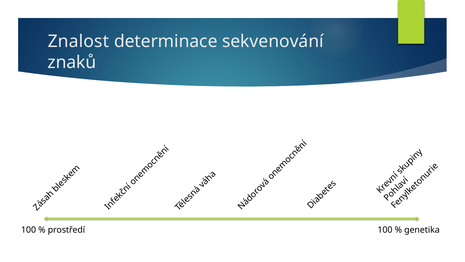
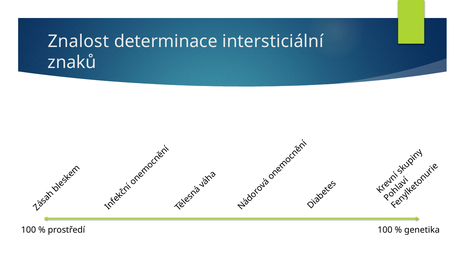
sekvenování: sekvenování -> intersticiální (273, 41)
